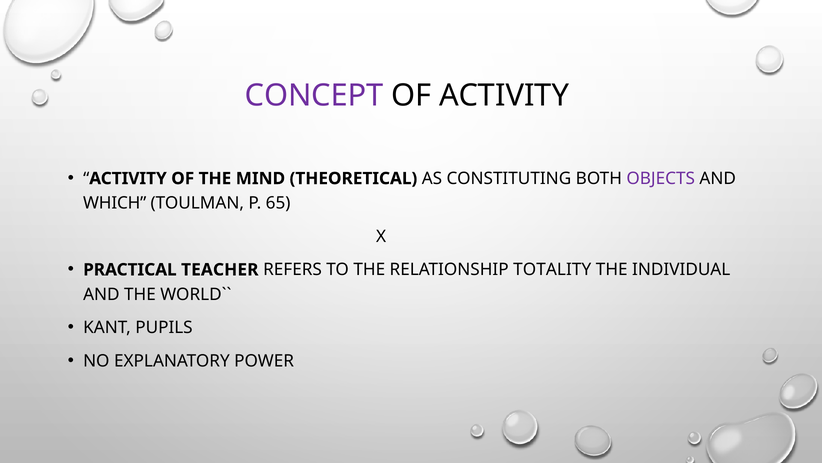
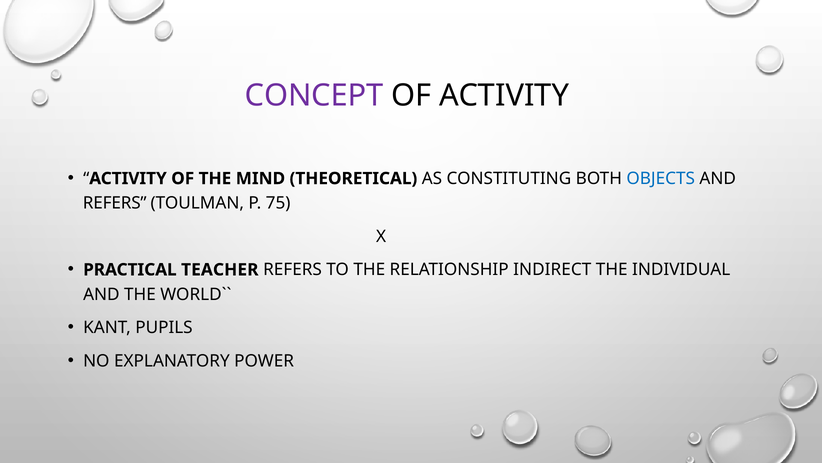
OBJECTS colour: purple -> blue (661, 178)
WHICH: WHICH -> REFERS (115, 203)
65: 65 -> 75 (278, 203)
TOTALITY: TOTALITY -> INDIRECT (552, 269)
